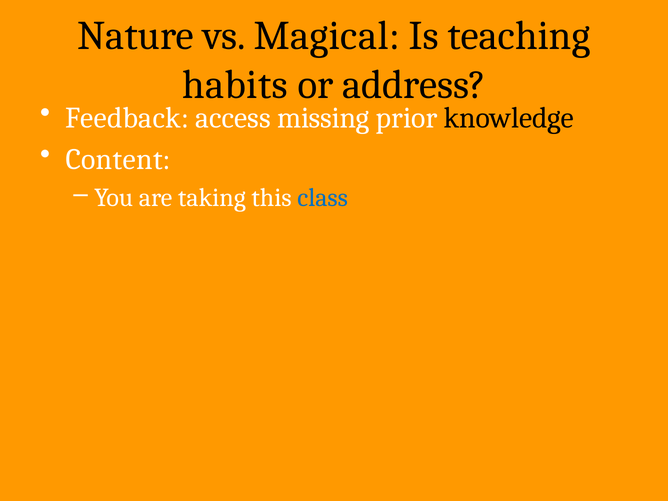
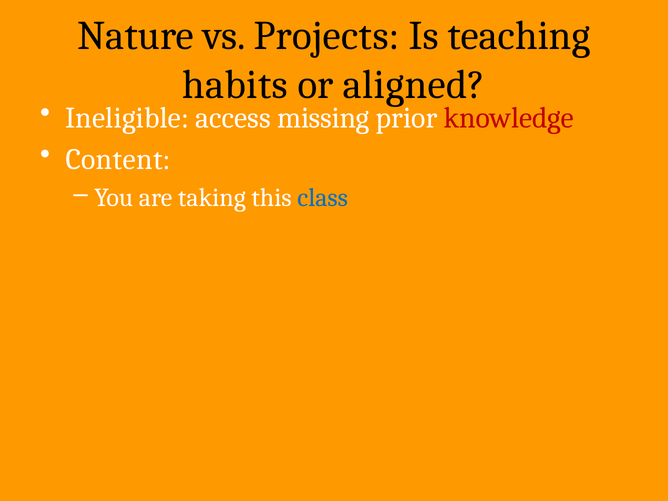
Magical: Magical -> Projects (327, 36)
address: address -> aligned (414, 85)
Feedback: Feedback -> Ineligible (127, 118)
knowledge colour: black -> red (509, 118)
